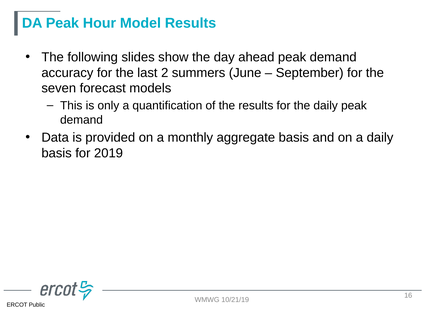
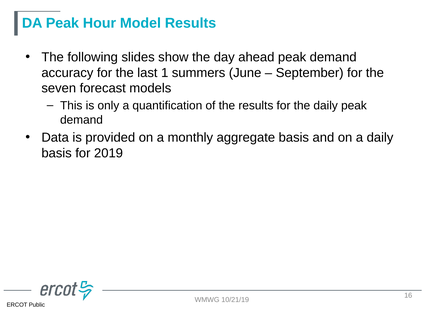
2: 2 -> 1 (165, 73)
